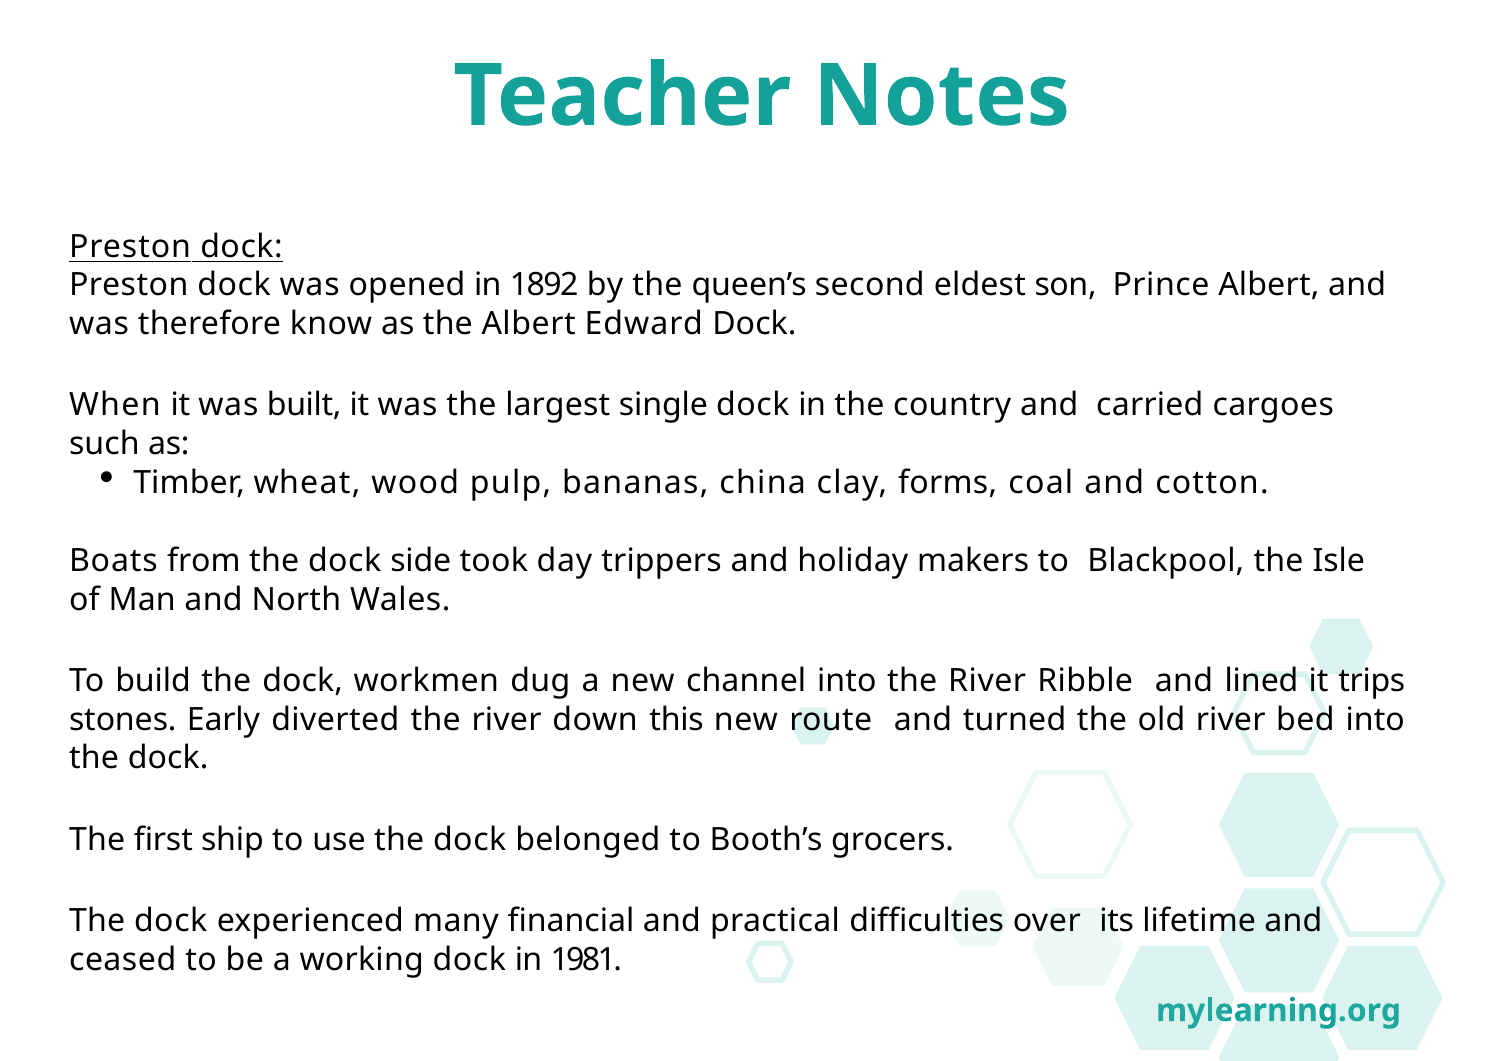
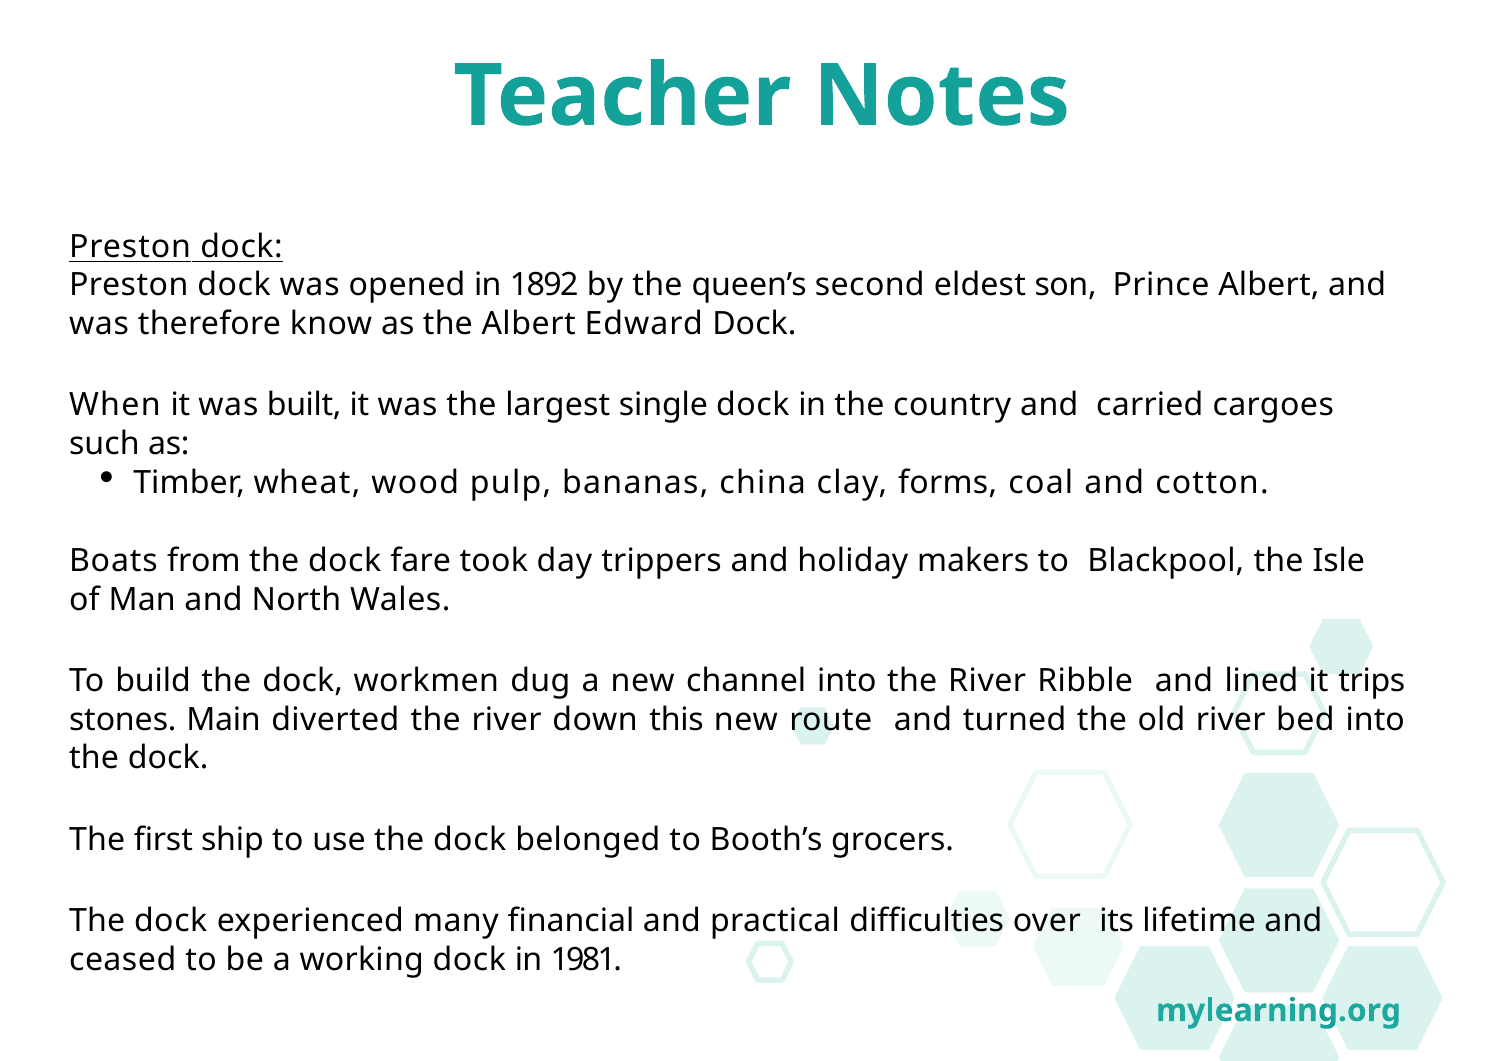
side: side -> fare (421, 561)
Early: Early -> Main (223, 719)
